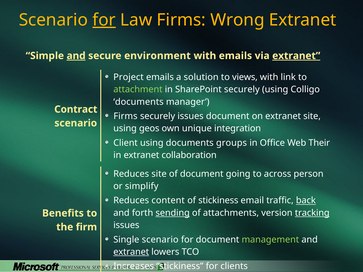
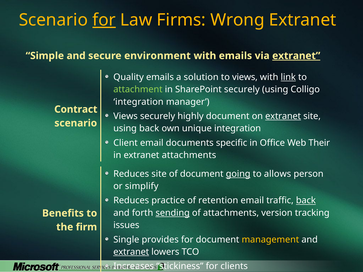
and underline: present -> none (76, 56)
Project: Project -> Quality (129, 77)
link underline: none -> present (288, 77)
documents: documents -> integration (138, 102)
Firms: Firms -> Views (126, 116)
securely issues: issues -> highly (191, 116)
extranet underline: none -> present (283, 116)
using geos: geos -> back (149, 129)
Client using: using -> email (152, 143)
groups: groups -> specific (232, 143)
extranet collaboration: collaboration -> attachments (189, 155)
going underline: none -> present (238, 174)
across: across -> allows (278, 174)
content: content -> practice (168, 201)
of stickiness: stickiness -> retention (218, 201)
tracking underline: present -> none (312, 213)
Single scenario: scenario -> provides (160, 240)
management colour: light green -> yellow (270, 240)
